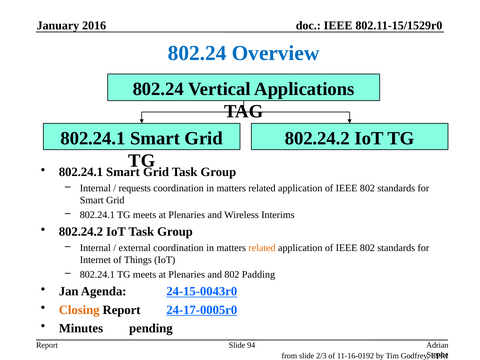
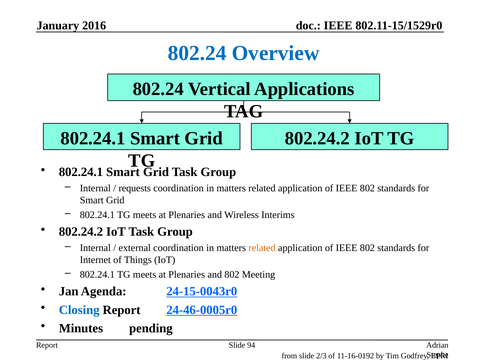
Padding: Padding -> Meeting (259, 274)
Closing colour: orange -> blue (79, 310)
24-17-0005r0: 24-17-0005r0 -> 24-46-0005r0 (202, 310)
